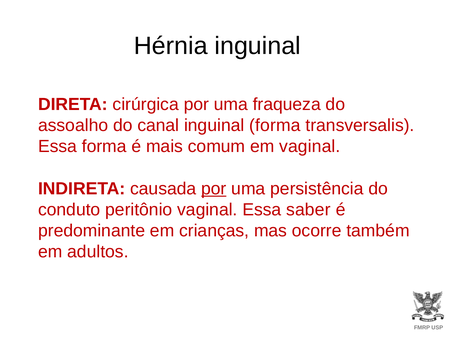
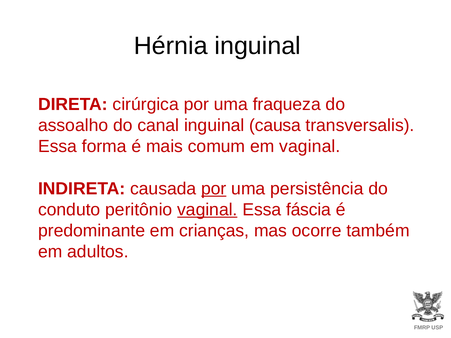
inguinal forma: forma -> causa (275, 126)
vaginal underline: none -> present (207, 210)
saber: saber -> fáscia (309, 210)
